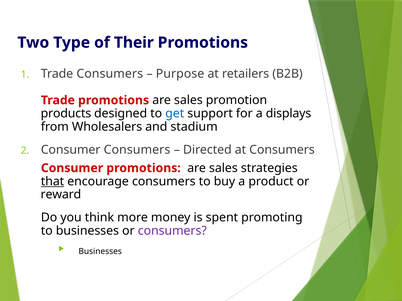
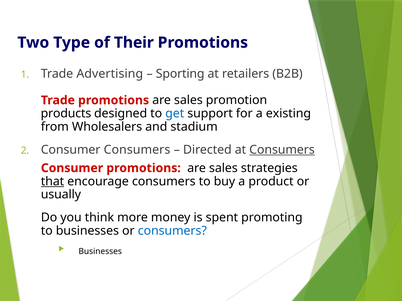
Trade Consumers: Consumers -> Advertising (110, 74)
Purpose: Purpose -> Sporting (180, 74)
displays: displays -> existing (288, 114)
Consumers underline: none -> present (282, 150)
reward: reward -> usually (61, 195)
consumers colour: purple -> blue (172, 231)
